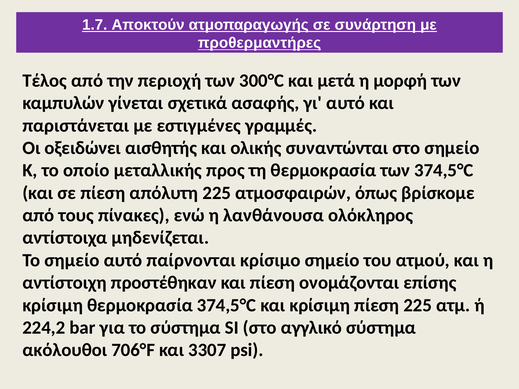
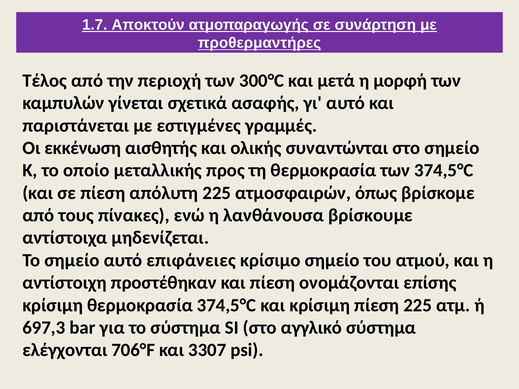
οξειδώνει: οξειδώνει -> εκκένωση (83, 148)
ολόκληρος: ολόκληρος -> βρίσκουμε (370, 215)
παίρνονται: παίρνονται -> επιφάνειες (191, 260)
224,2: 224,2 -> 697,3 (44, 328)
ακόλουθοι: ακόλουθοι -> ελέγχονται (65, 350)
